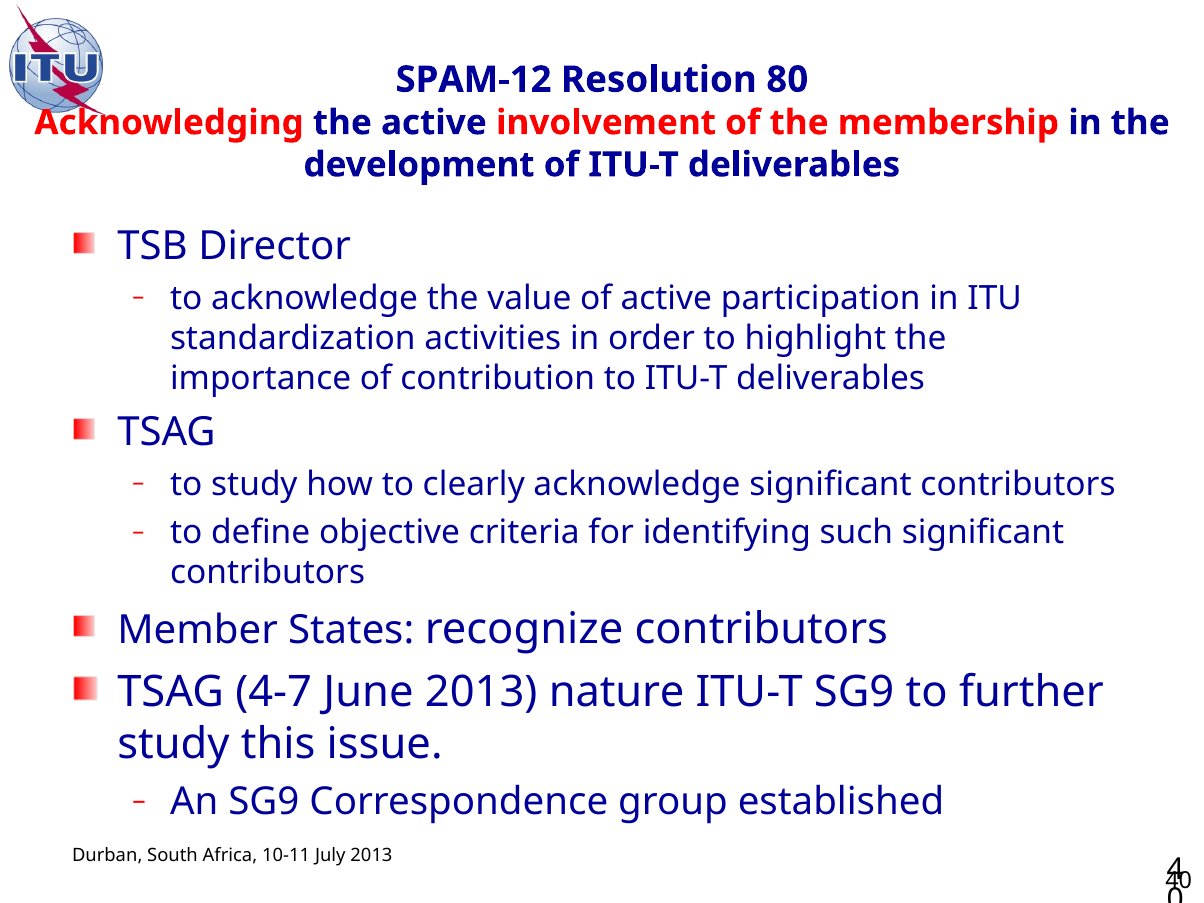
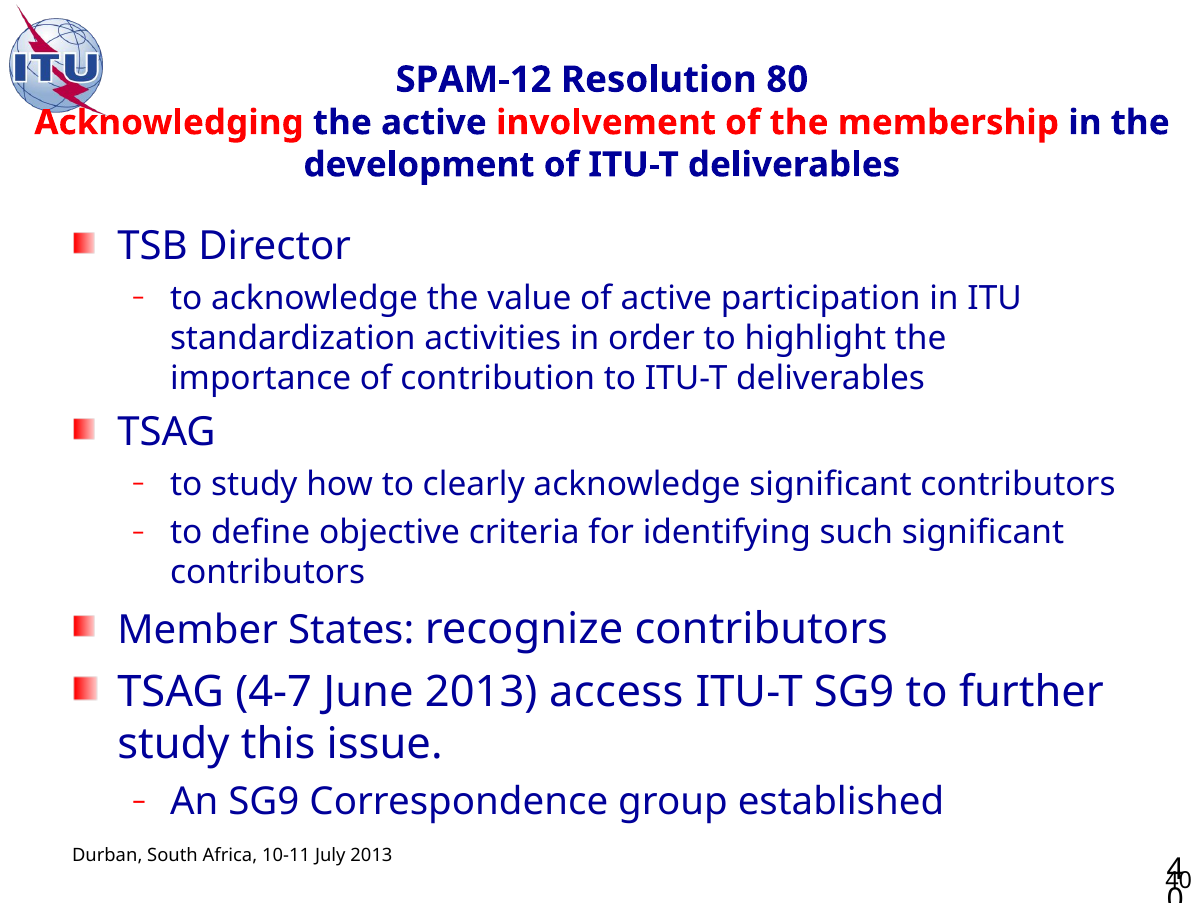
nature: nature -> access (616, 692)
